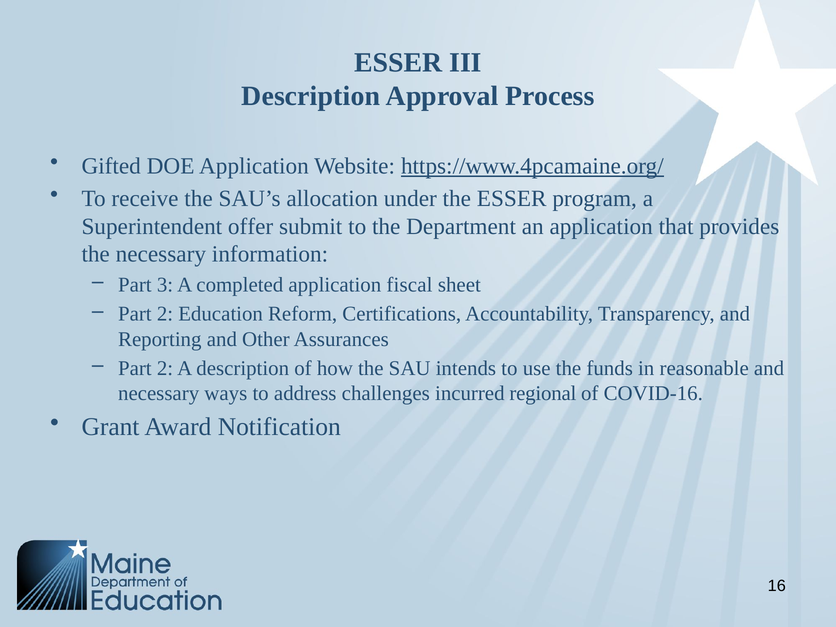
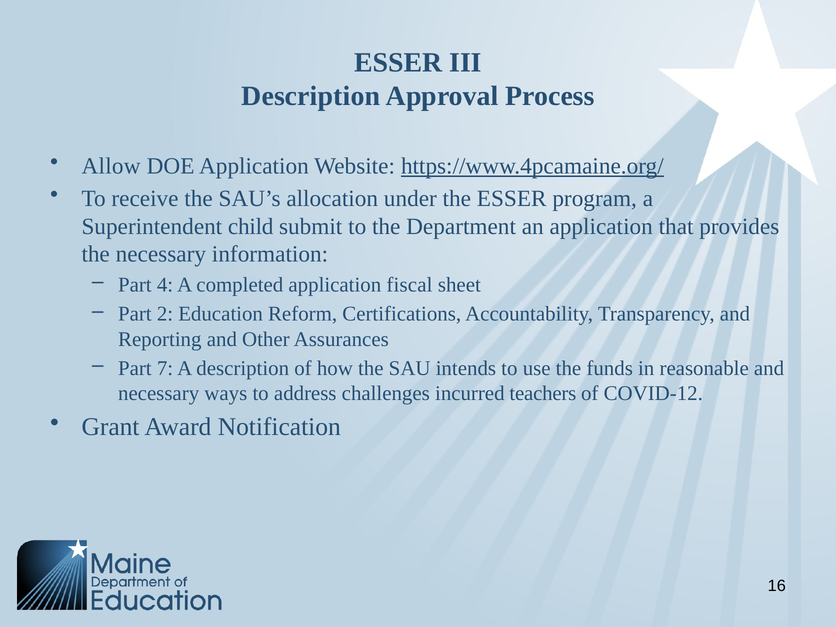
Gifted: Gifted -> Allow (111, 166)
offer: offer -> child (251, 226)
3: 3 -> 4 (165, 285)
2: 2 -> 7 (165, 368)
regional: regional -> teachers (543, 393)
COVID-16: COVID-16 -> COVID-12 (653, 393)
